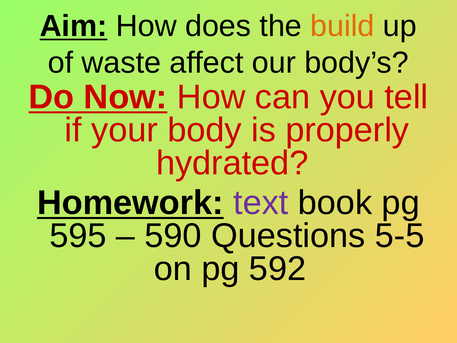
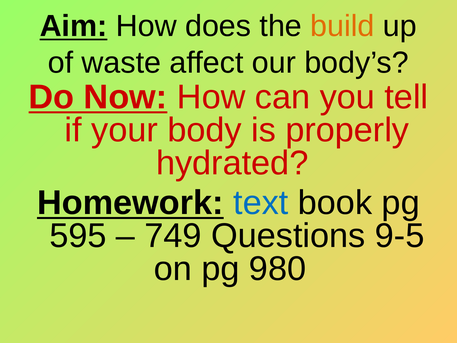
text colour: purple -> blue (261, 203)
590: 590 -> 749 (173, 236)
5-5: 5-5 -> 9-5 (400, 236)
592: 592 -> 980 (278, 269)
